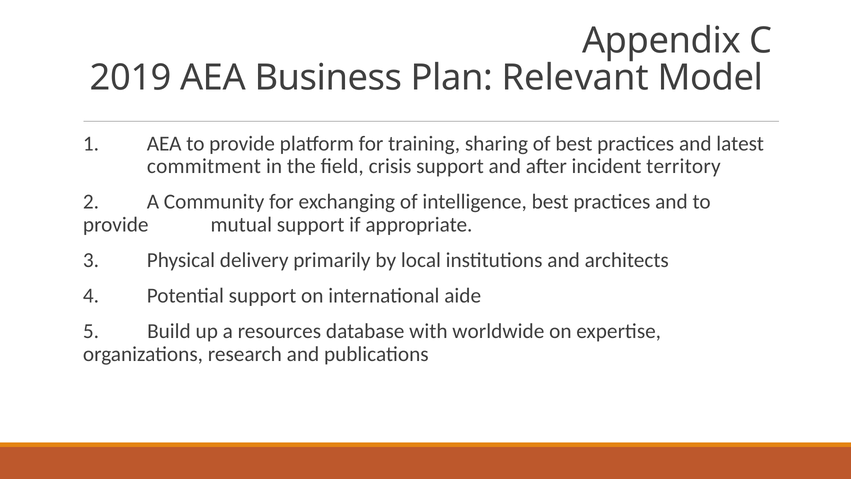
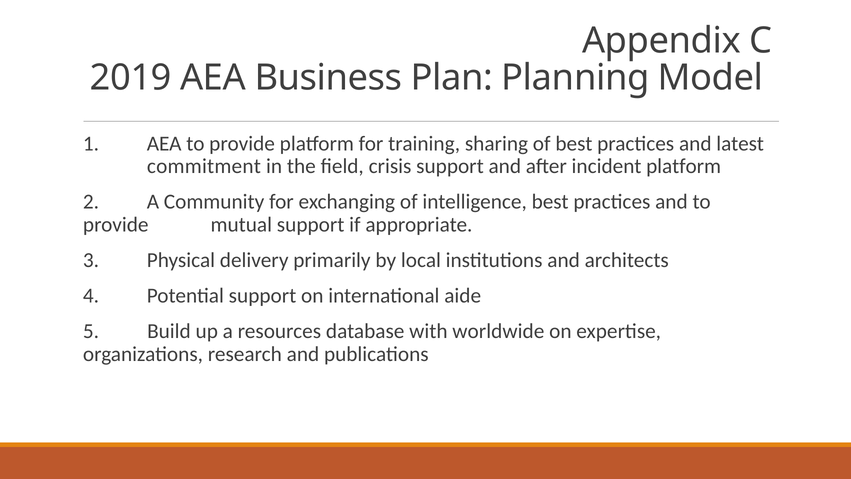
Relevant: Relevant -> Planning (575, 78)
incident territory: territory -> platform (684, 166)
